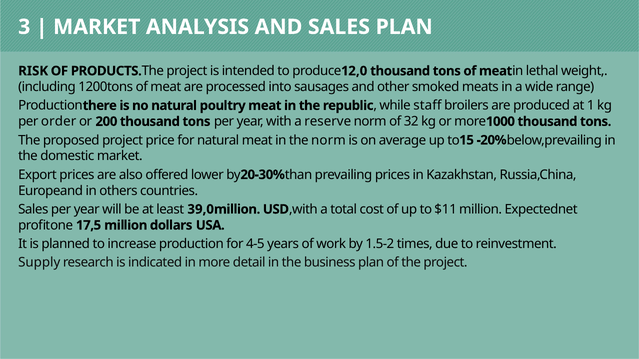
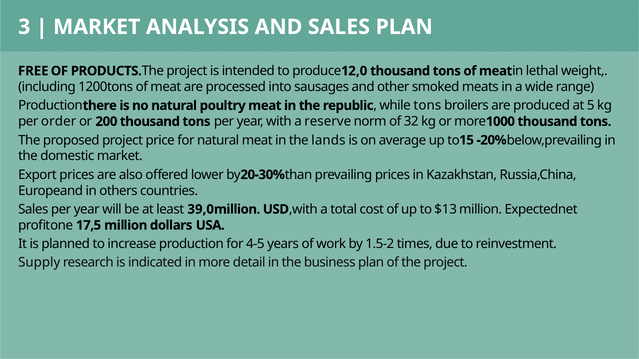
RISK: RISK -> FREE (33, 71)
while staff: staff -> tons (427, 106)
1: 1 -> 5 (591, 106)
the norm: norm -> lands (328, 140)
$11: $11 -> $13 (446, 210)
